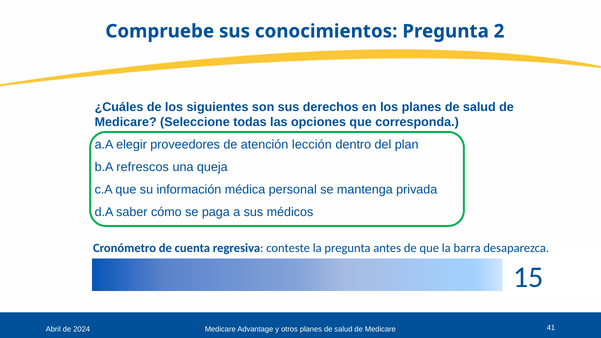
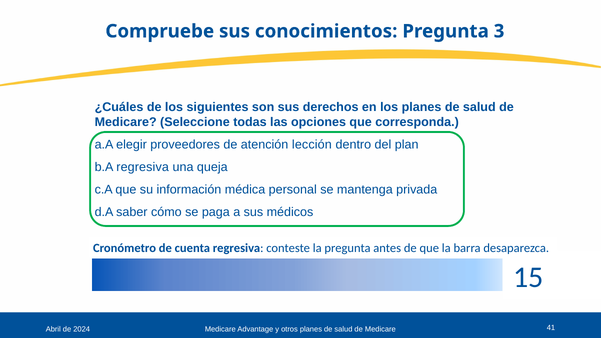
2: 2 -> 3 (499, 31)
refrescos: refrescos -> regresiva (143, 167)
